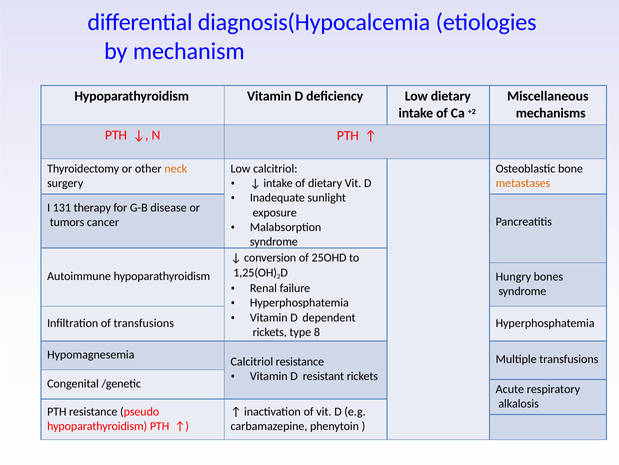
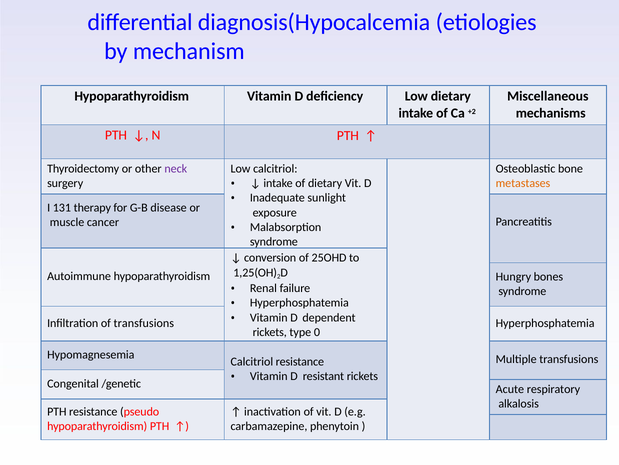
neck colour: orange -> purple (176, 168)
tumors: tumors -> muscle (67, 222)
8: 8 -> 0 (317, 332)
